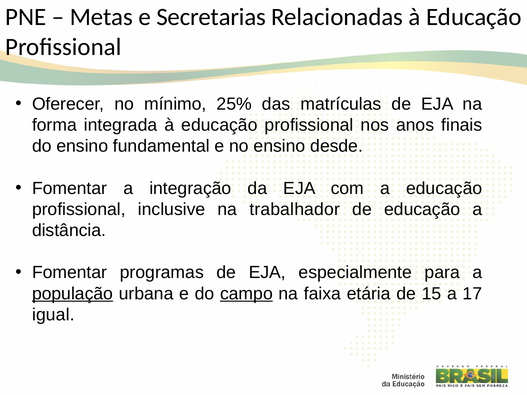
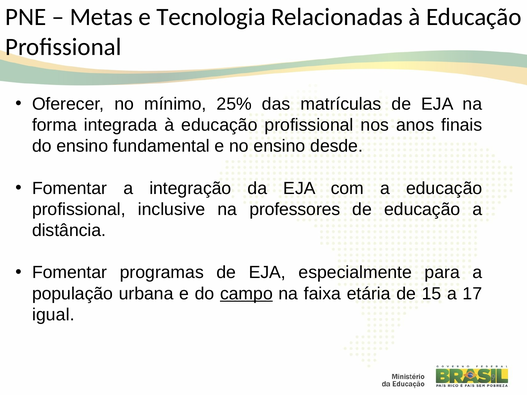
Secretarias: Secretarias -> Tecnologia (211, 17)
trabalhador: trabalhador -> professores (295, 209)
população underline: present -> none (73, 294)
